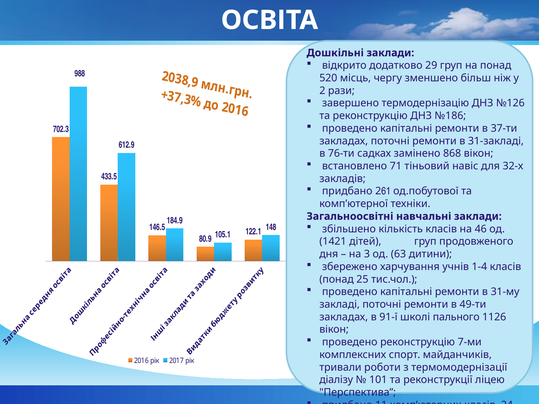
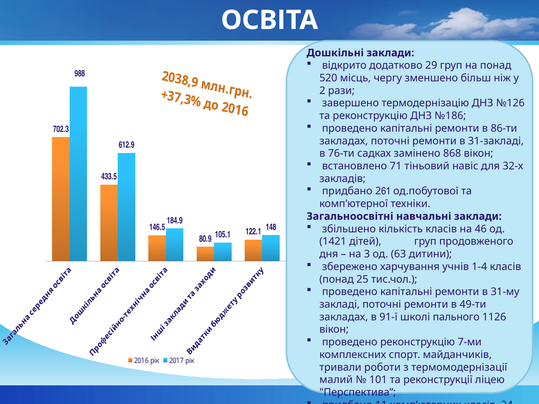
37-ти: 37-ти -> 86-ти (504, 128)
діалізу: діалізу -> малий (336, 380)
